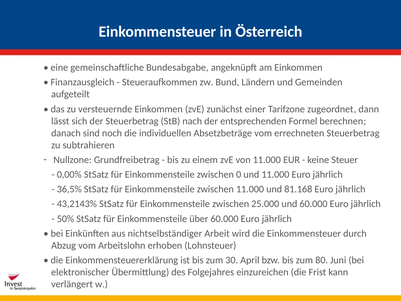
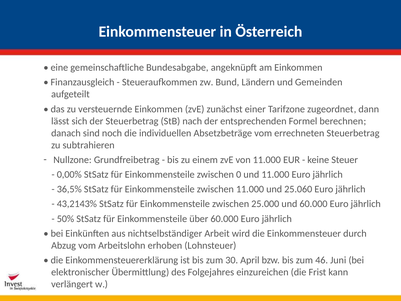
81.168: 81.168 -> 25.060 (298, 189)
80: 80 -> 46 (322, 260)
